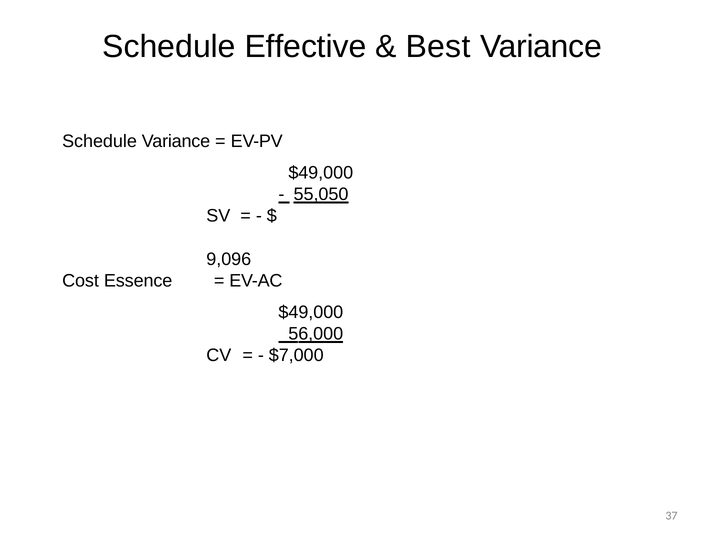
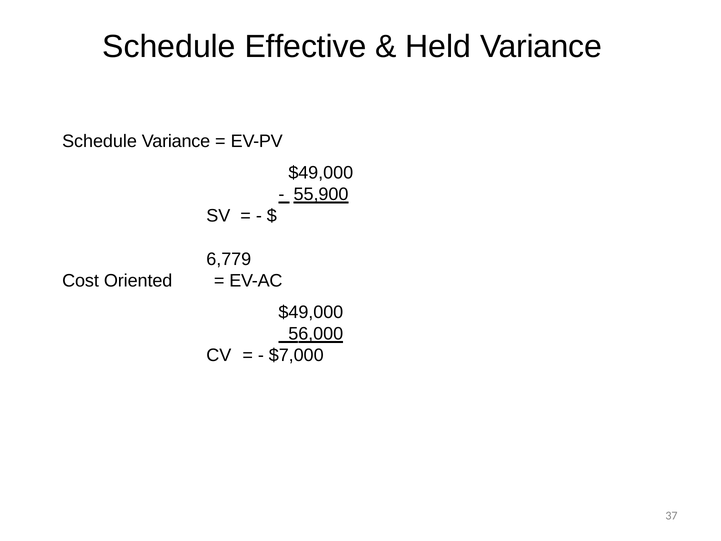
Best: Best -> Held (438, 47)
55,050: 55,050 -> 55,900 (321, 194)
9,096: 9,096 -> 6,779 (229, 259)
Essence: Essence -> Oriented (138, 281)
